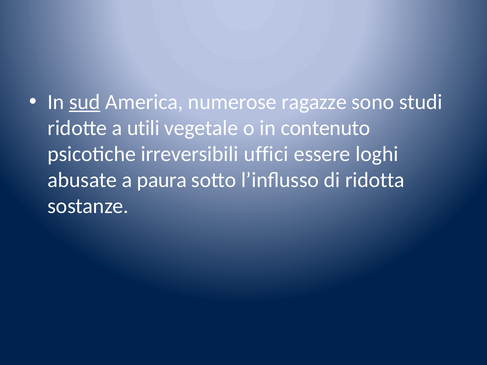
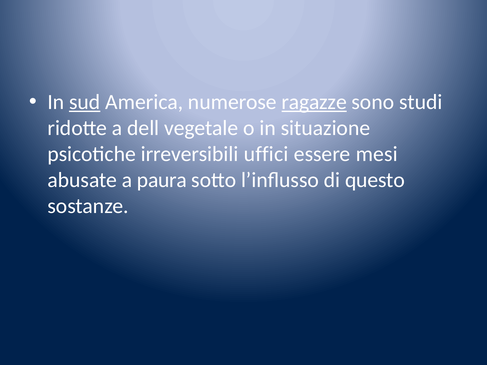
ragazze underline: none -> present (314, 102)
utili: utili -> dell (143, 128)
contenuto: contenuto -> situazione (325, 128)
loghi: loghi -> mesi (377, 154)
ridotta: ridotta -> questo (375, 180)
